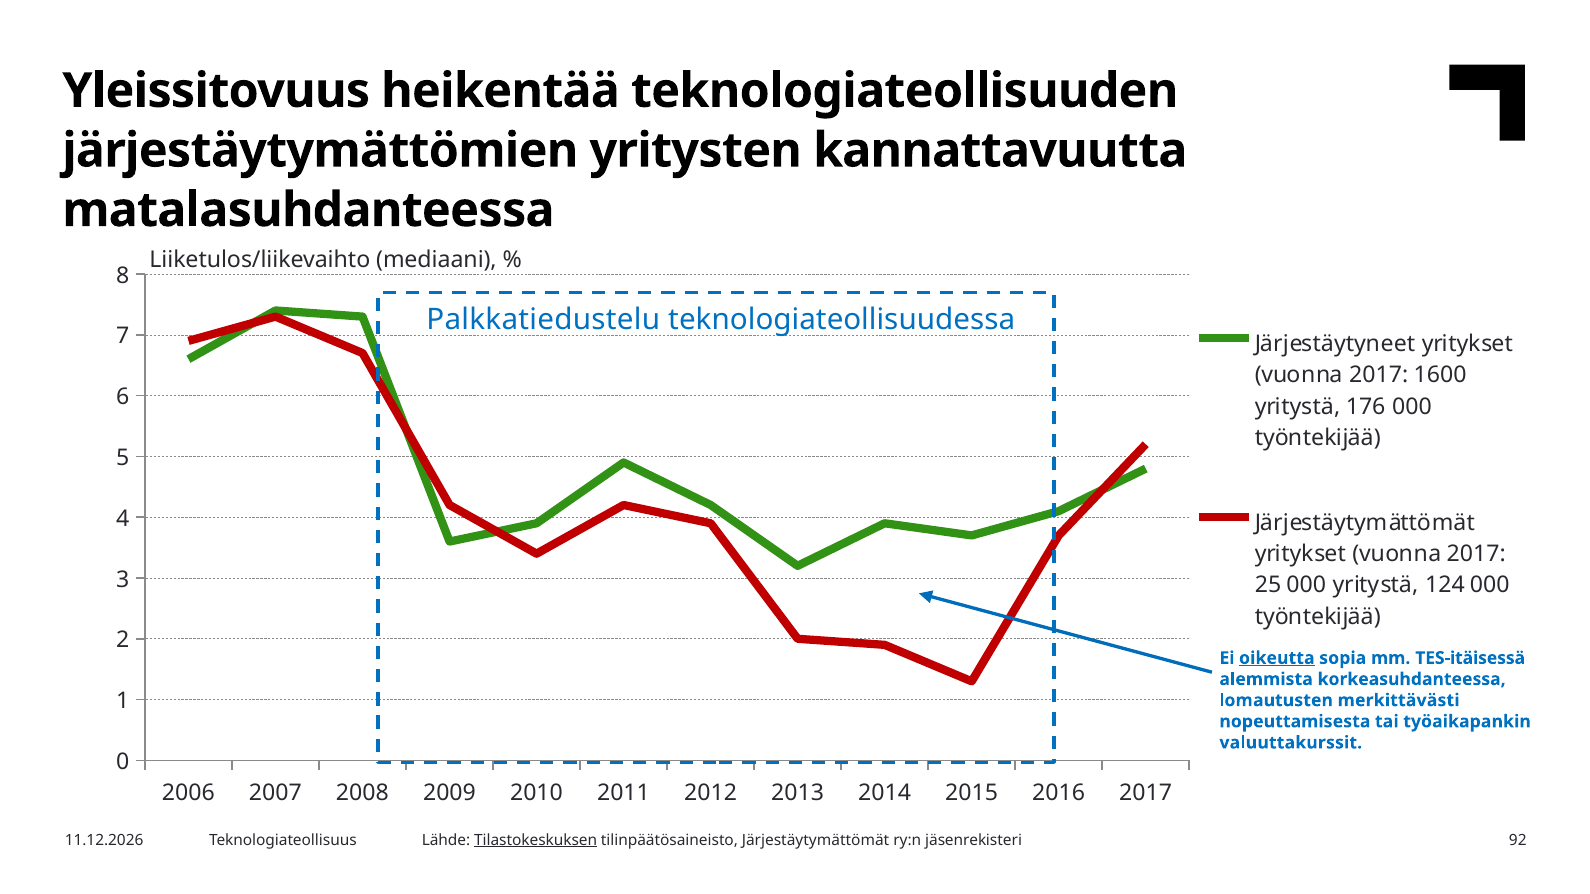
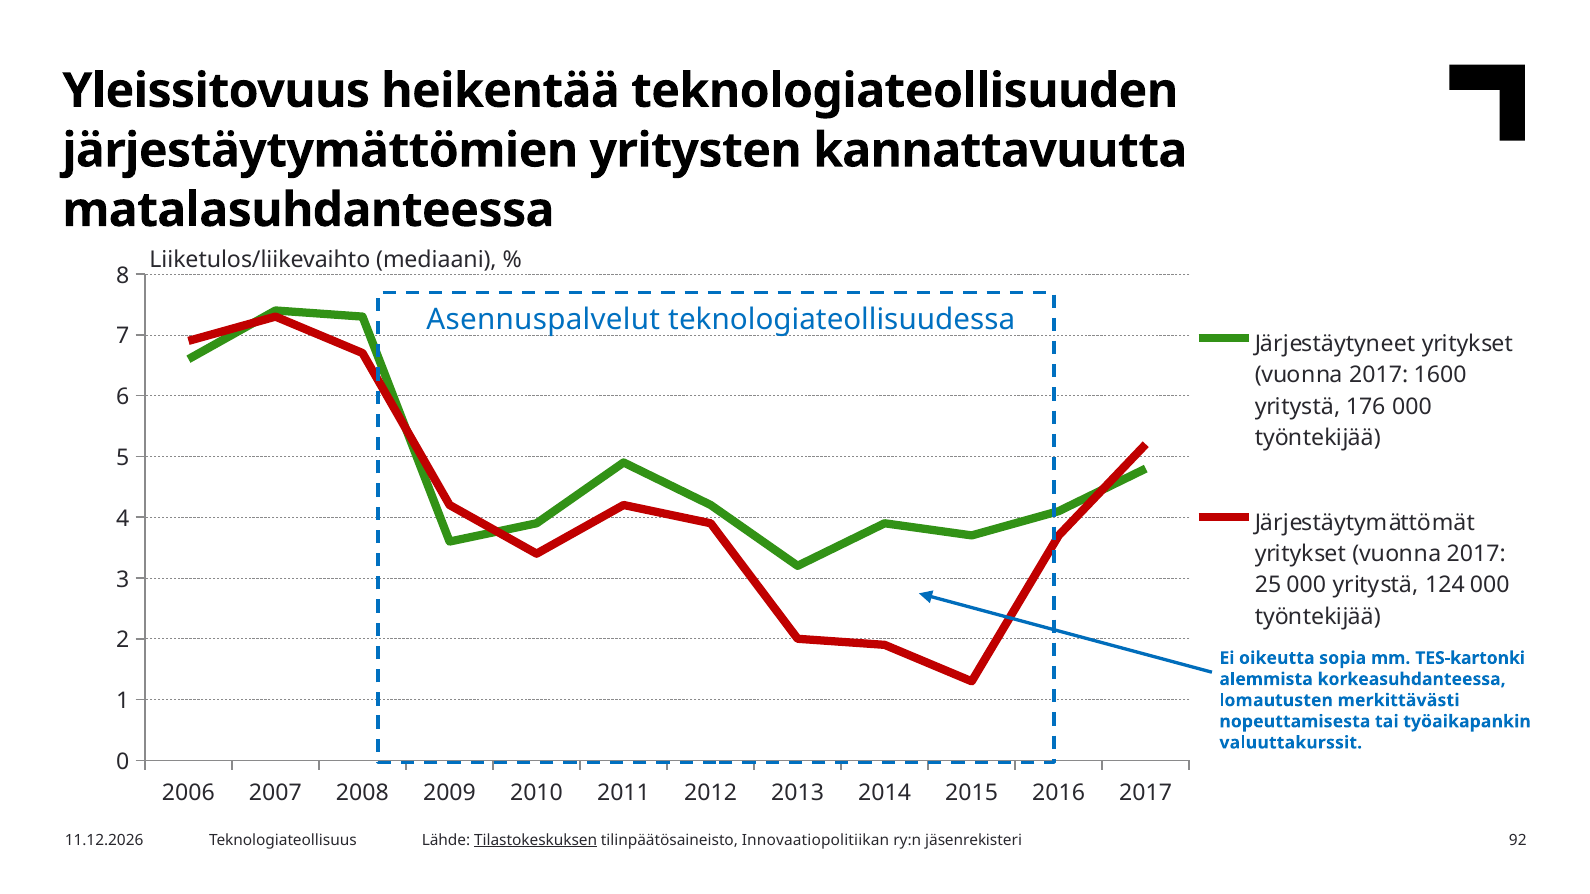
Palkkatiedustelu: Palkkatiedustelu -> Asennuspalvelut (543, 320)
oikeutta underline: present -> none (1277, 658)
TES-itäisessä: TES-itäisessä -> TES-kartonki (1470, 658)
tilinpäätösaineisto Järjestäytymättömät: Järjestäytymättömät -> Innovaatiopolitiikan (815, 840)
